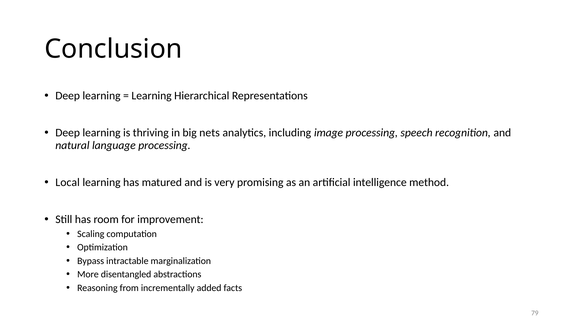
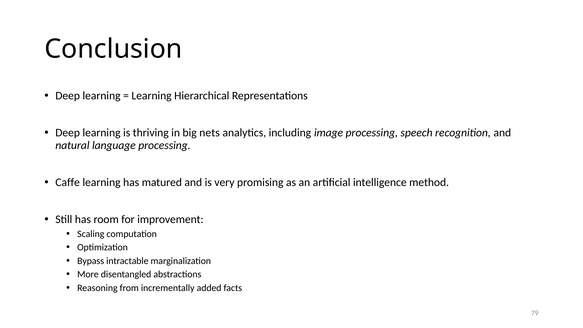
Local: Local -> Caffe (68, 182)
